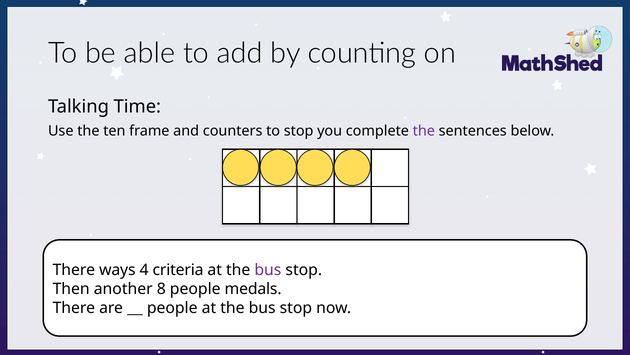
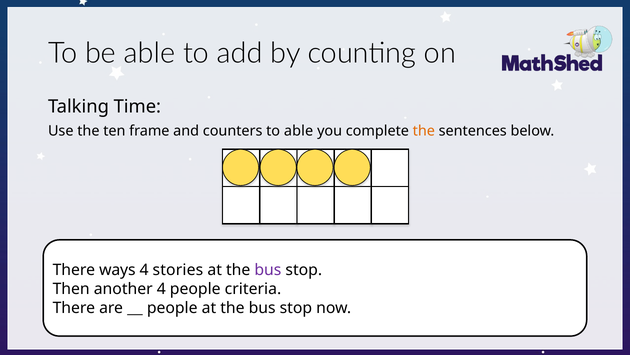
to stop: stop -> able (299, 131)
the colour: purple -> orange (424, 131)
criteria: criteria -> stories (178, 270)
another 8: 8 -> 4 (161, 289)
medals: medals -> criteria (253, 289)
